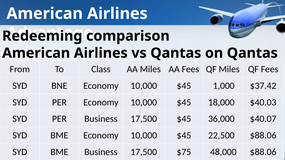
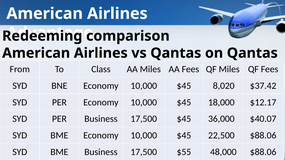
1,000: 1,000 -> 8,020 (224, 86)
$40.03: $40.03 -> $12.17 (263, 102)
$75: $75 -> $55 (184, 152)
